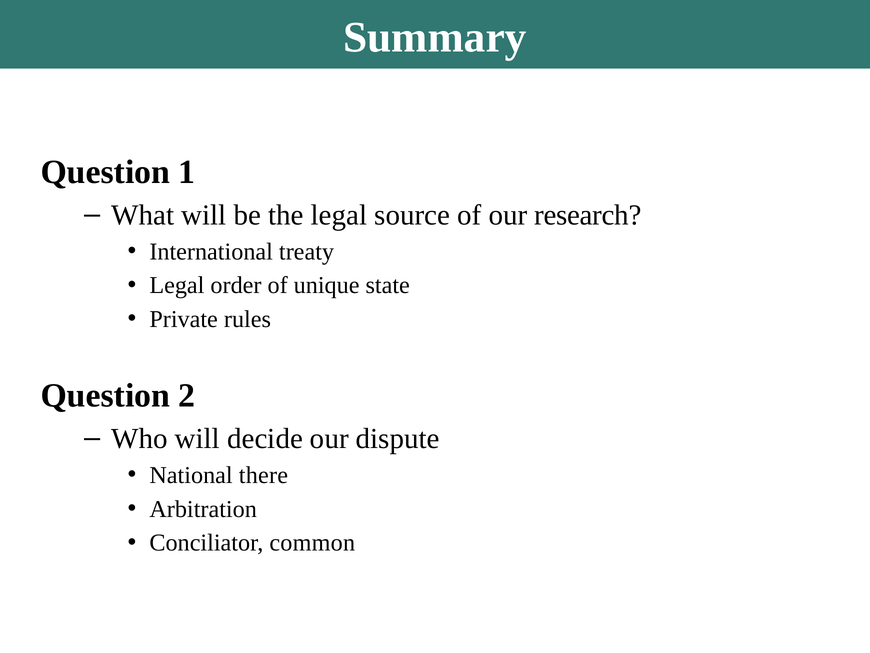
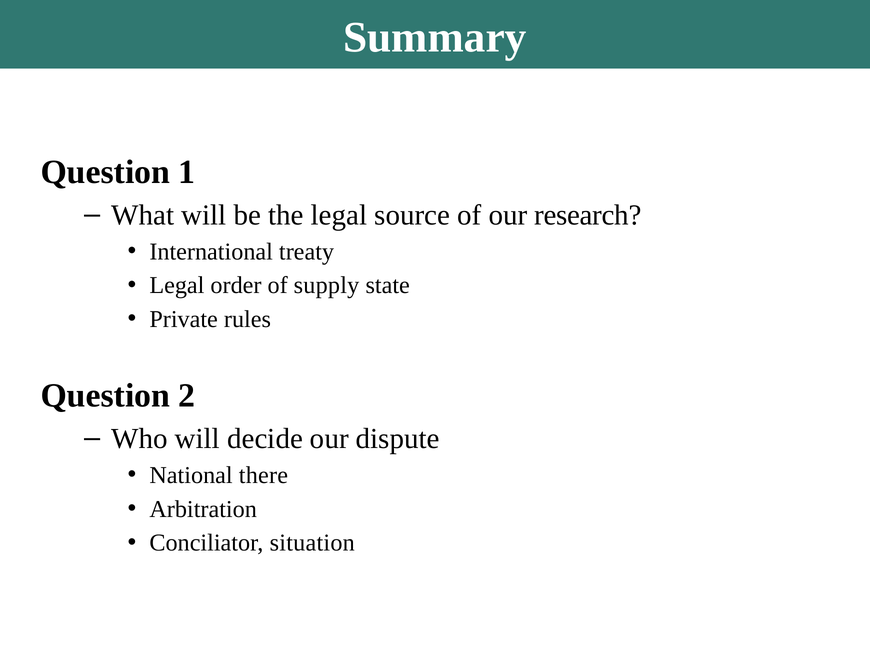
unique: unique -> supply (326, 285)
common: common -> situation (312, 542)
